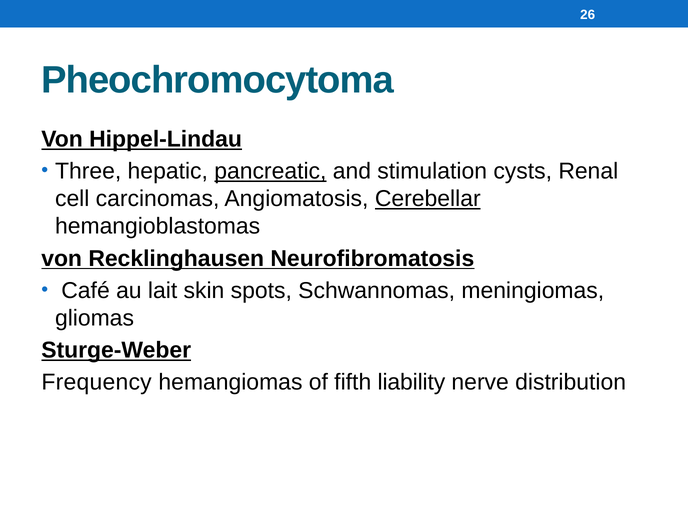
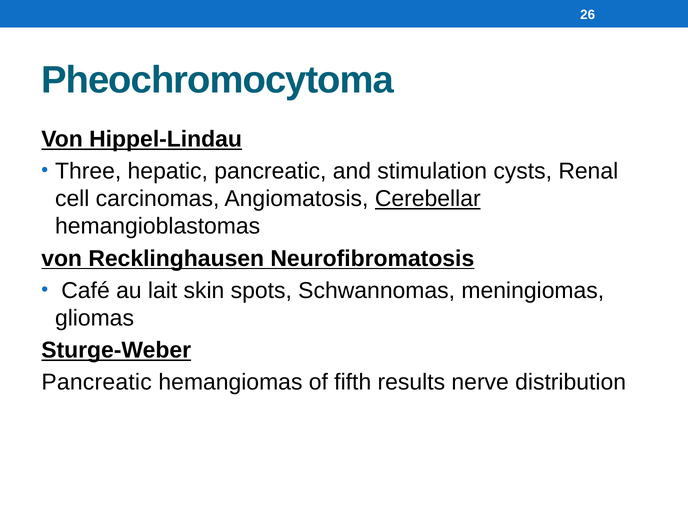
pancreatic underline: present -> none (270, 171)
Frequency: Frequency -> Pancreatic (97, 382)
liability: liability -> results (411, 382)
